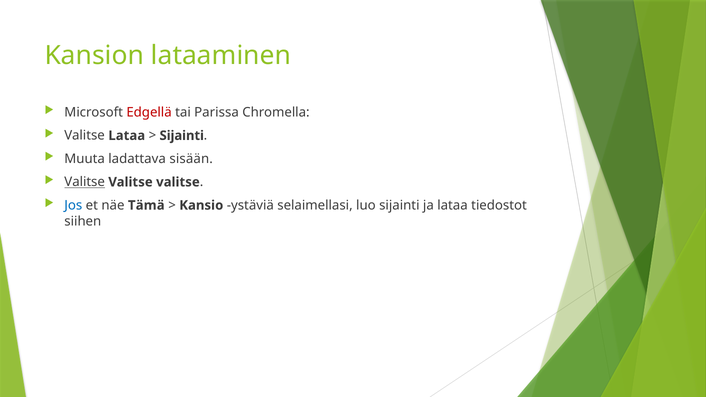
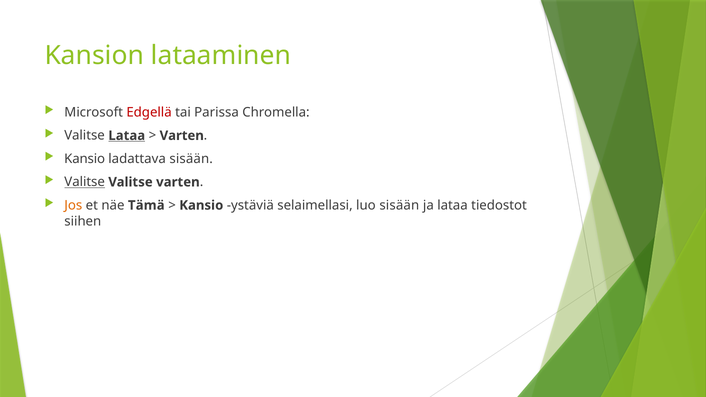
Lataa underline: none -> present (127, 136)
Sijainti: Sijainti -> Varten (182, 136)
Muuta: Muuta -> Kansio (85, 159)
valitse: valitse -> varten (178, 182)
Jos colour: blue -> orange (73, 205)
luo sijainti: sijainti -> sisään (399, 205)
